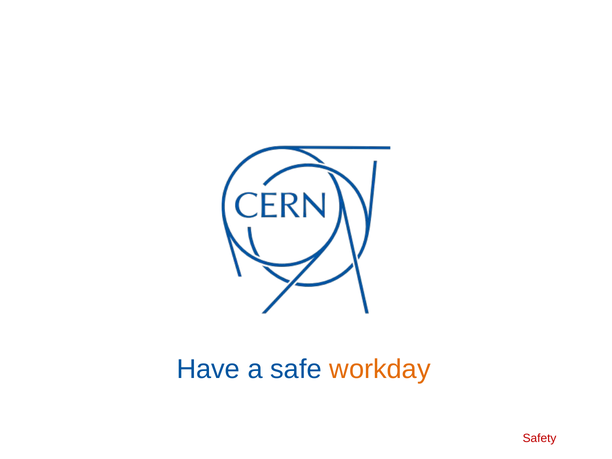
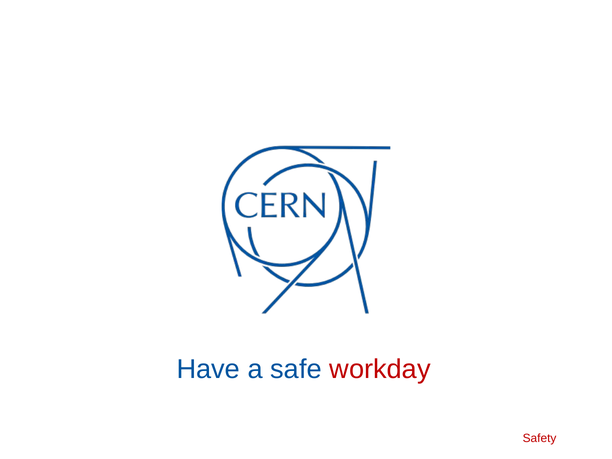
workday colour: orange -> red (380, 369)
